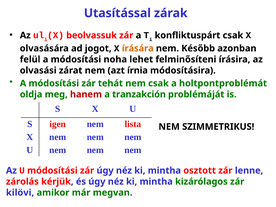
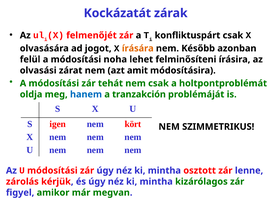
Utasítással: Utasítással -> Kockázatát (117, 13)
beolvassuk: beolvassuk -> felmenőjét (92, 35)
írnia: írnia -> amit (137, 70)
hanem colour: red -> blue (86, 94)
lista: lista -> kört (133, 124)
kilövi: kilövi -> figyel (20, 193)
